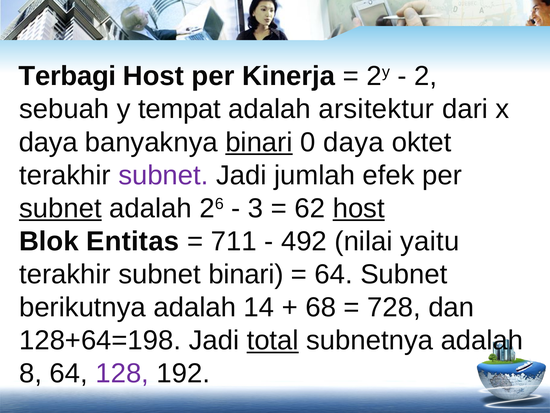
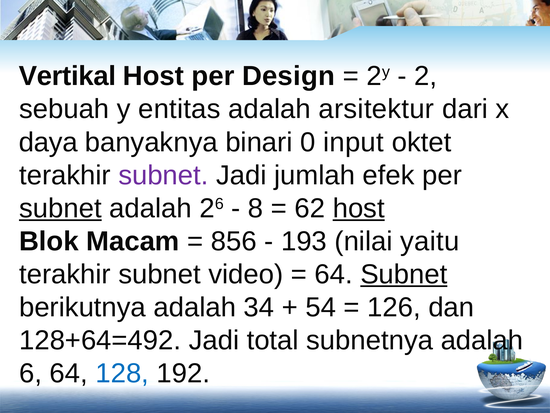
Terbagi: Terbagi -> Vertikal (67, 76)
Kinerja: Kinerja -> Design (288, 76)
tempat: tempat -> entitas (179, 109)
binari underline: present -> none (259, 142)
0 daya: daya -> input (353, 142)
3: 3 -> 8 (256, 208)
Entitas: Entitas -> Macam (133, 241)
711: 711 -> 856 (234, 241)
492: 492 -> 193 (304, 241)
subnet binari: binari -> video (246, 274)
Subnet underline: none -> present (404, 274)
14: 14 -> 34 (259, 307)
68: 68 -> 54 (321, 307)
728: 728 -> 126 (394, 307)
128+64=198: 128+64=198 -> 128+64=492 (100, 340)
total underline: present -> none (273, 340)
8: 8 -> 6 (31, 373)
128 colour: purple -> blue (122, 373)
